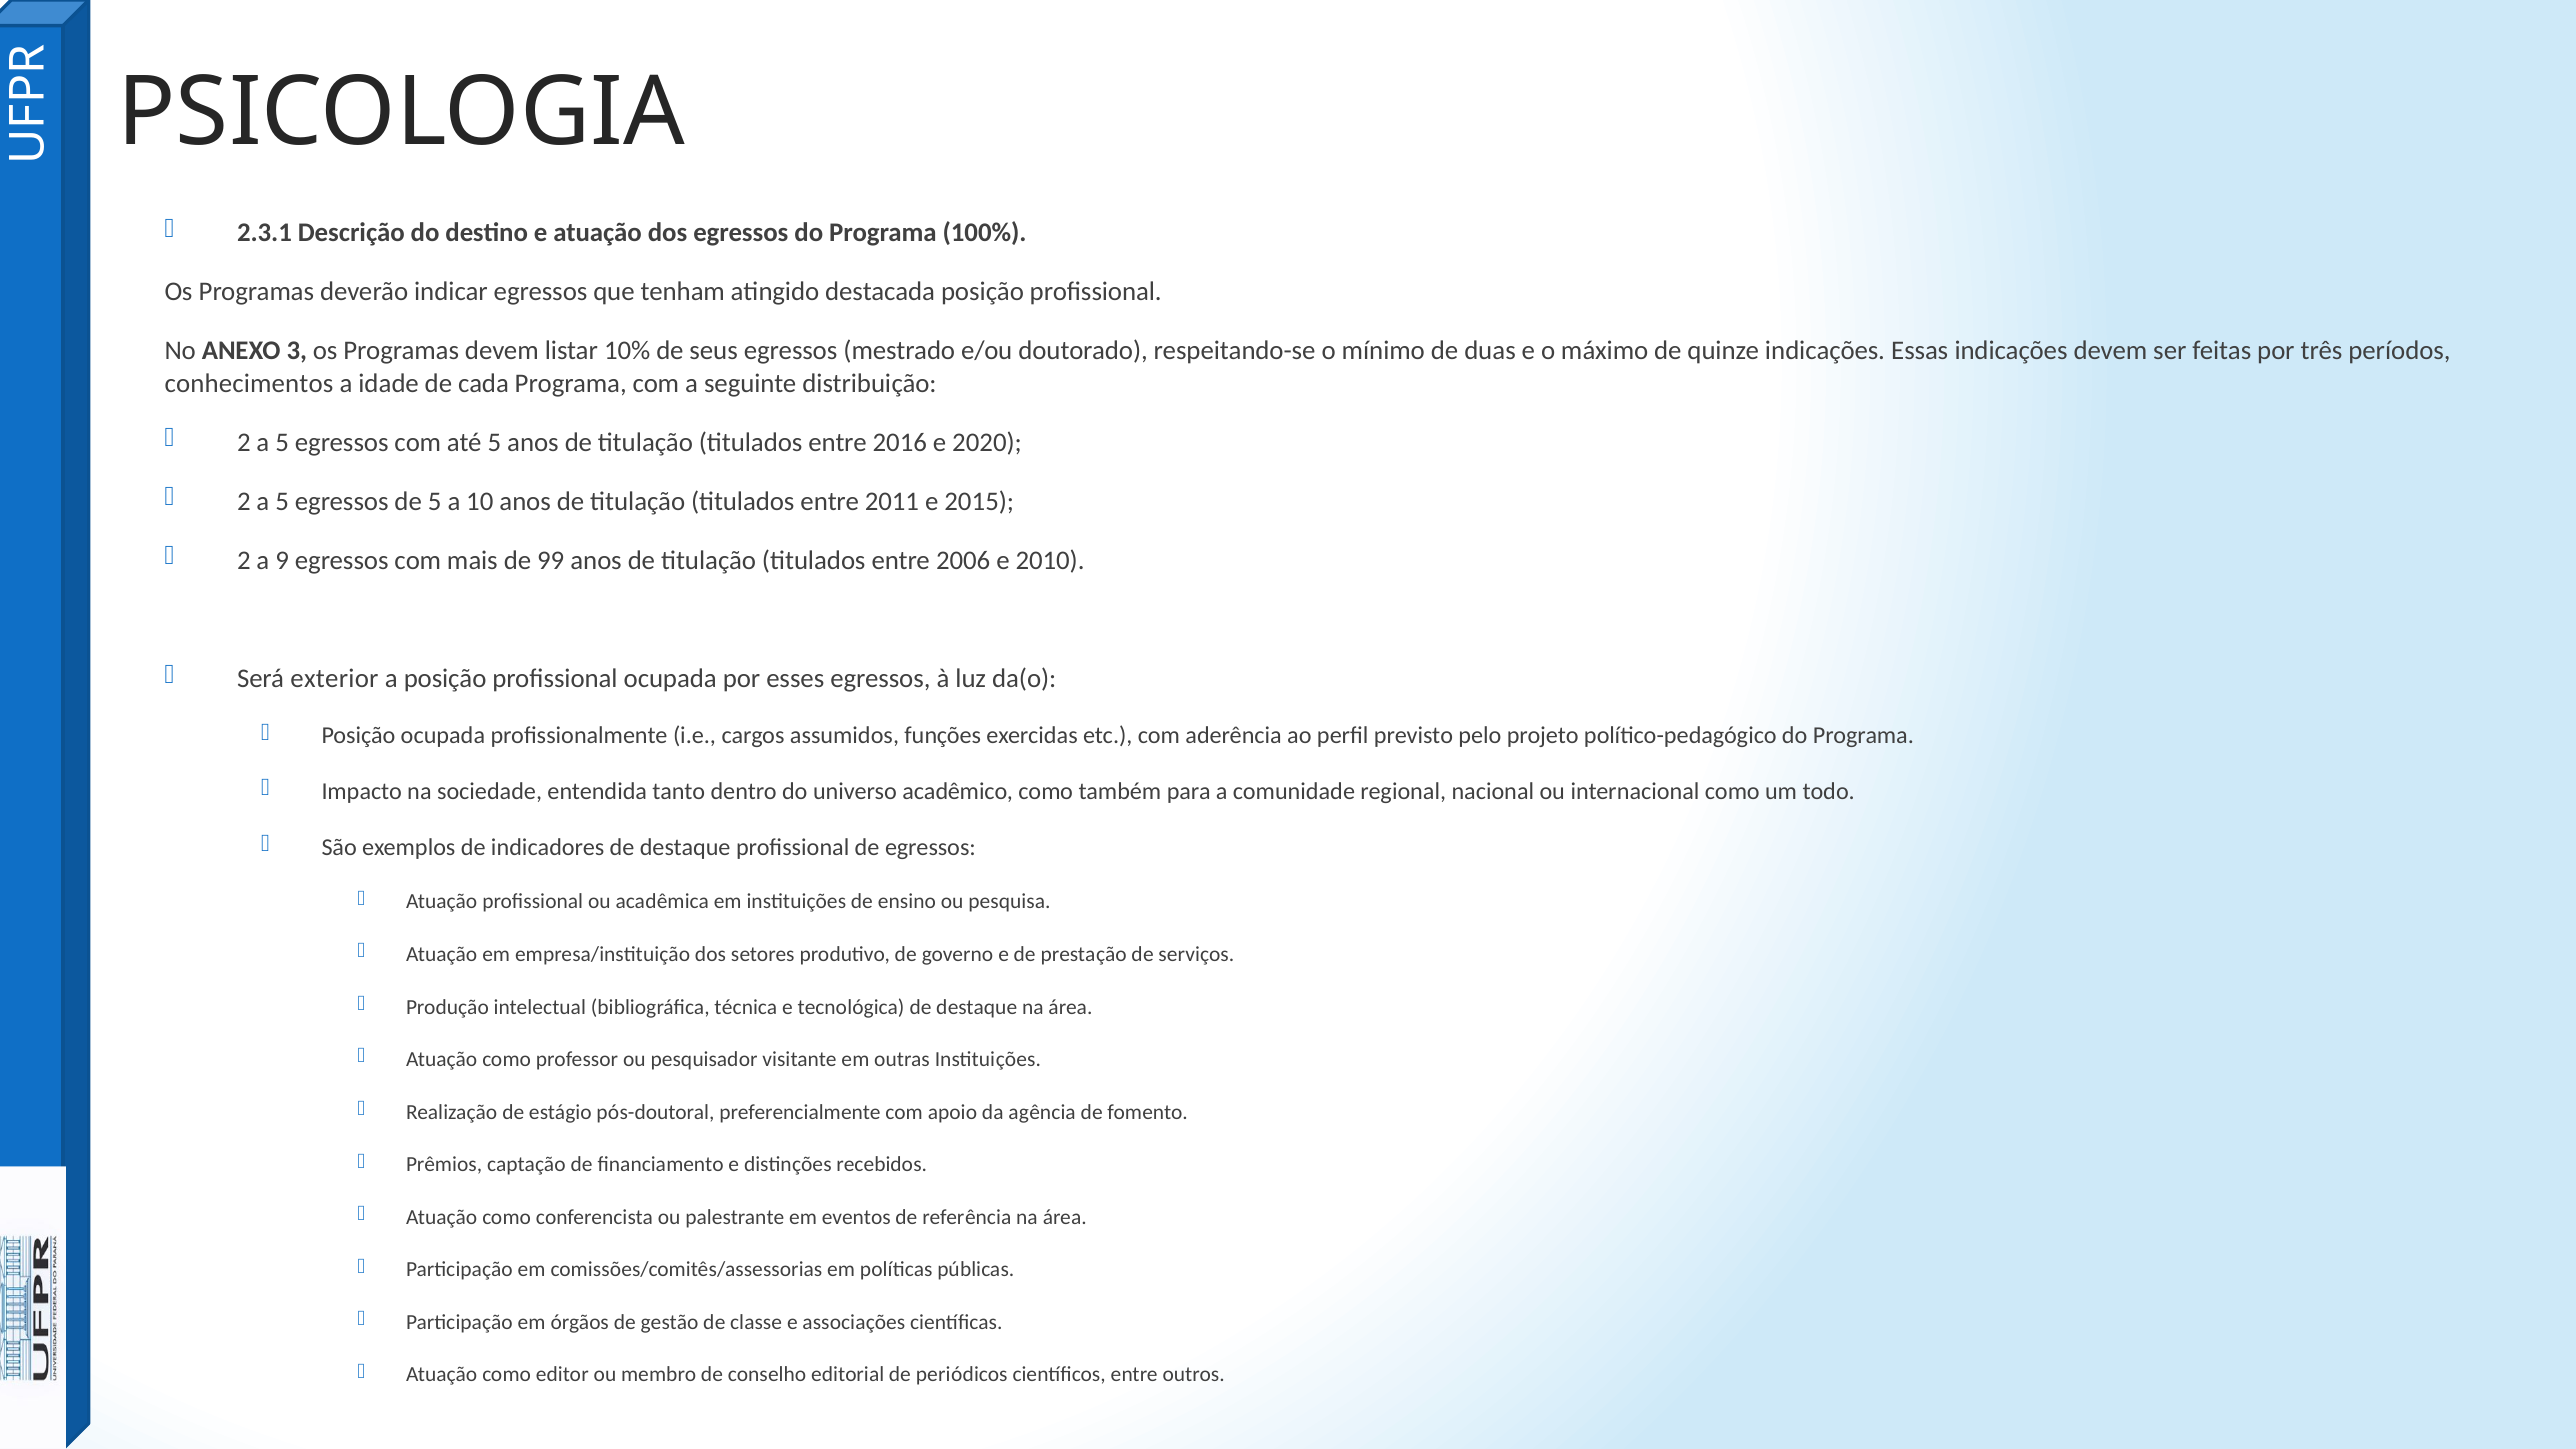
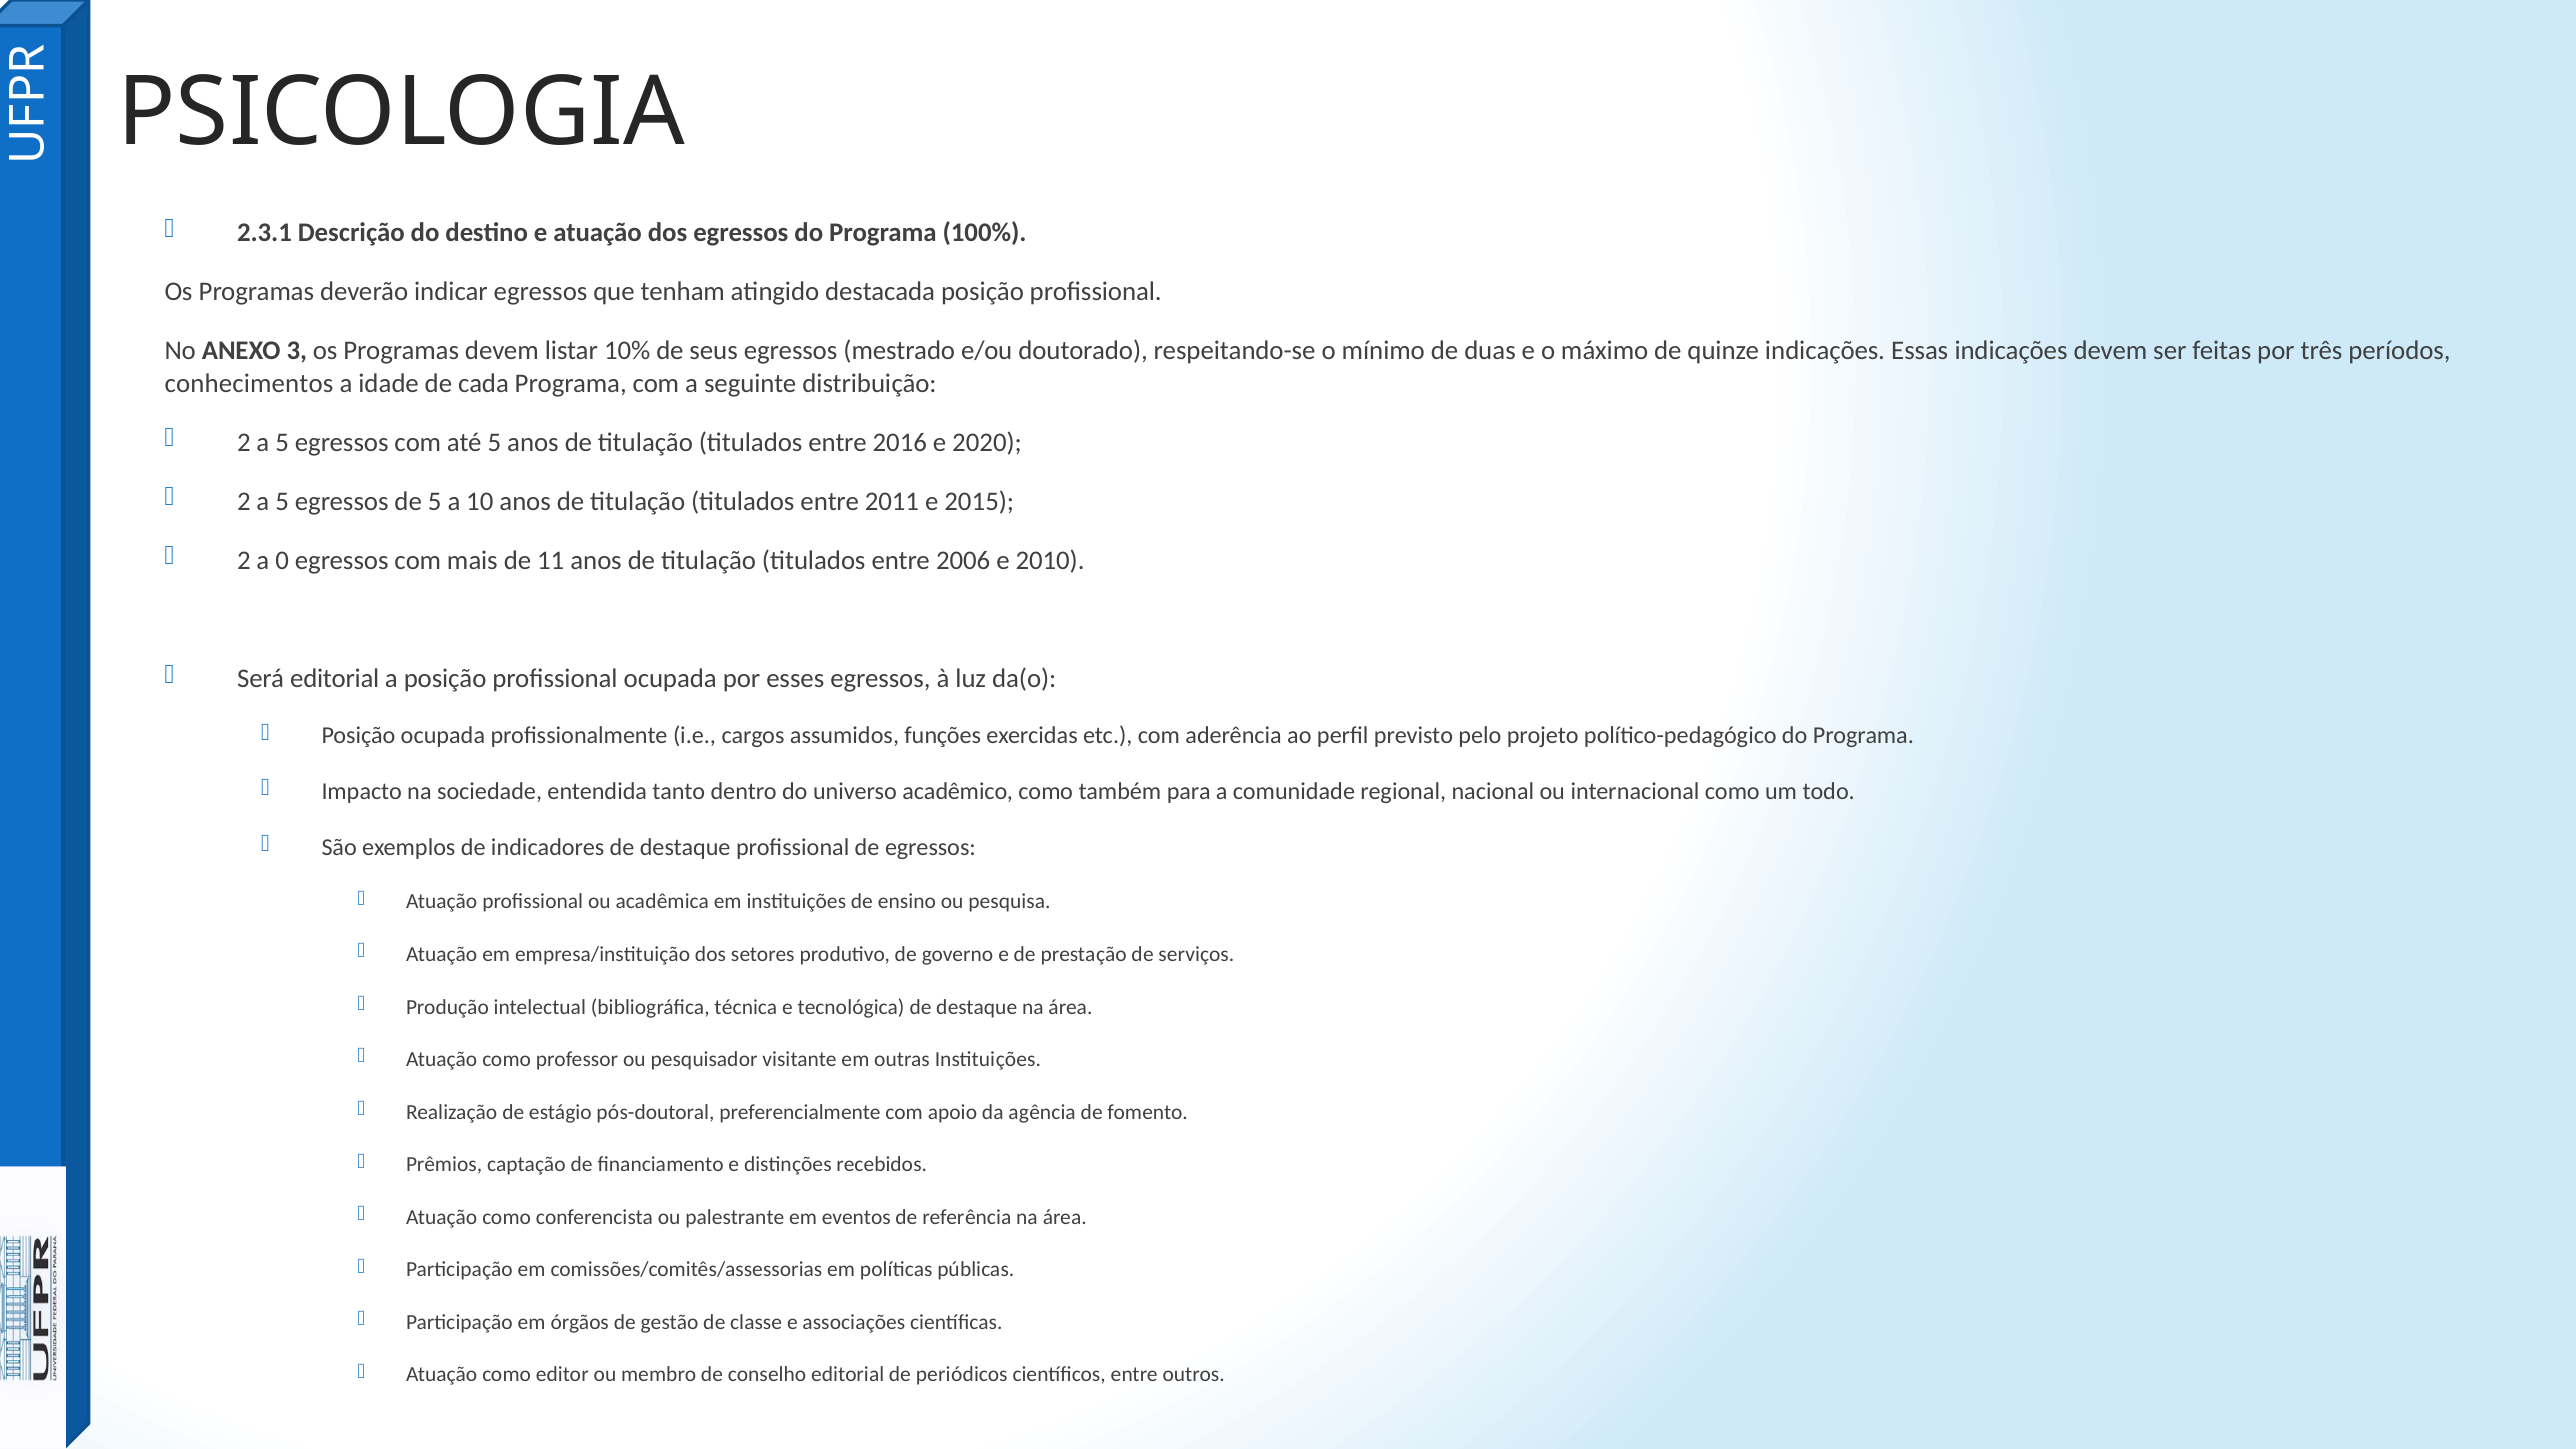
9: 9 -> 0 (282, 560)
99: 99 -> 11 (551, 560)
Será exterior: exterior -> editorial (335, 679)
